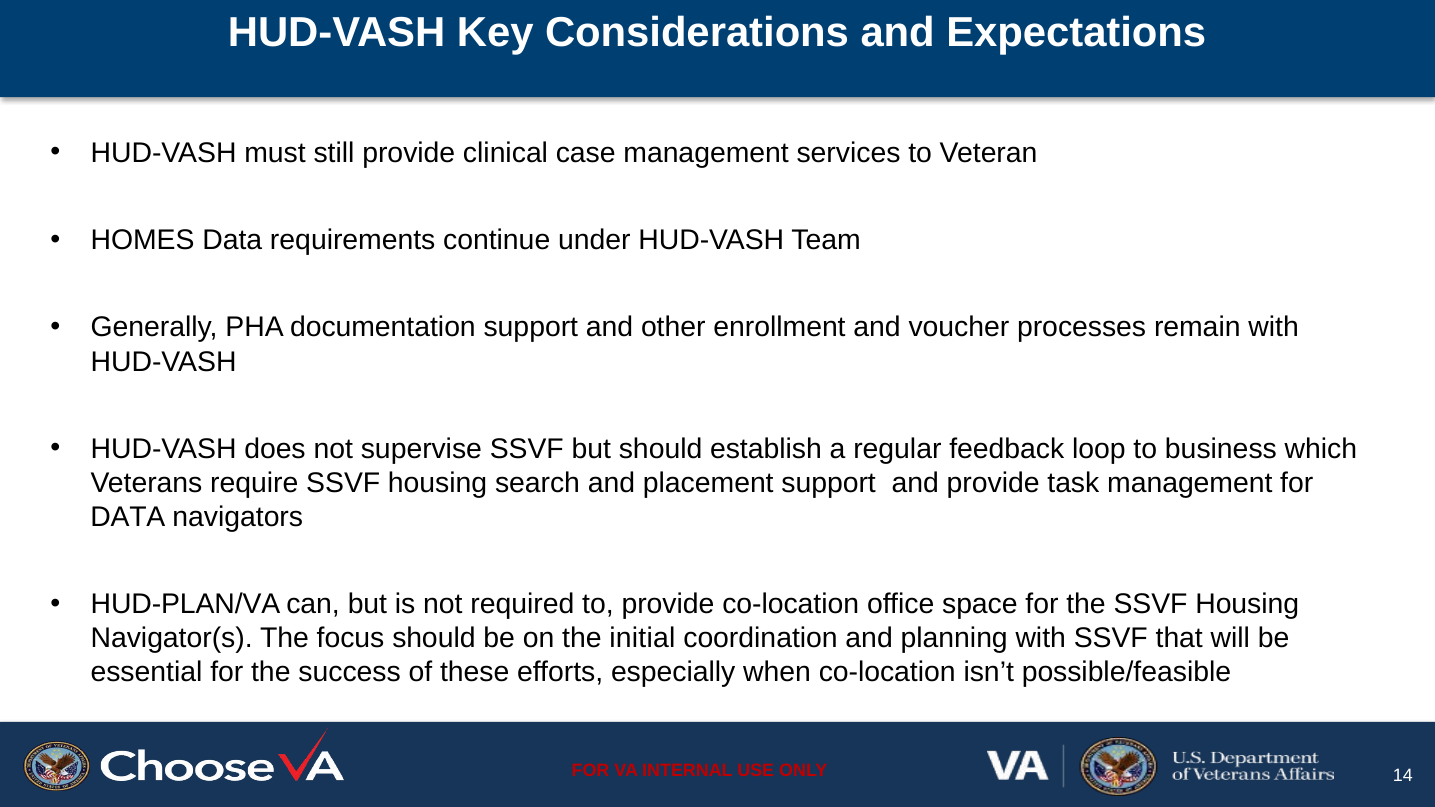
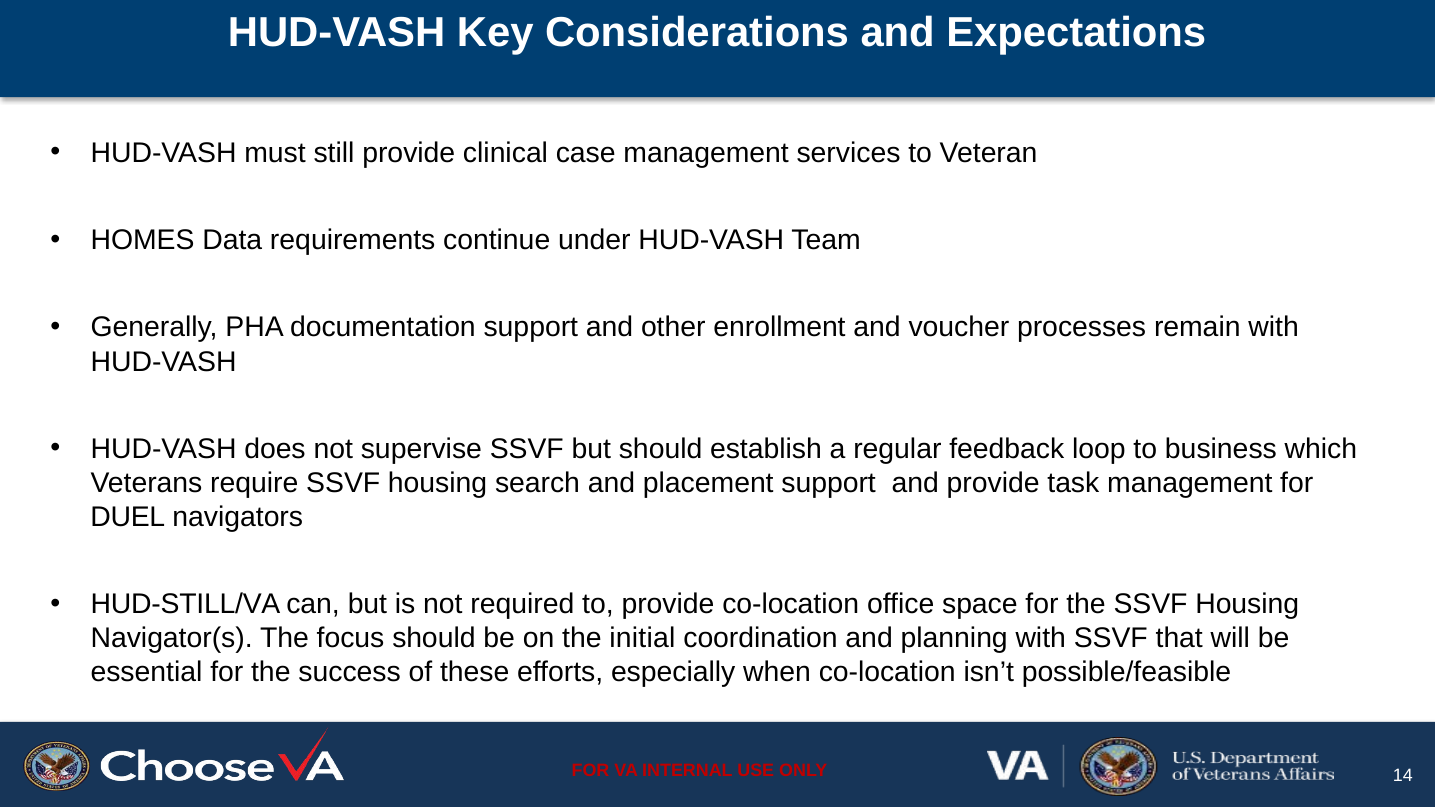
DATA: DATA -> DUEL (128, 517)
HUD-PLAN/VA: HUD-PLAN/VA -> HUD-STILL/VA (186, 604)
